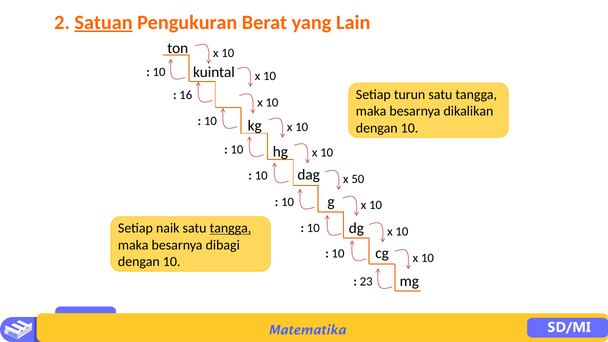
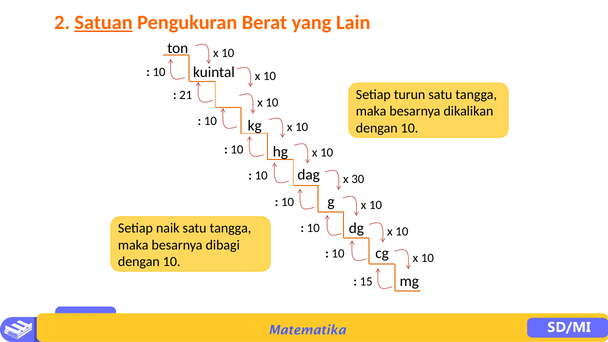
16: 16 -> 21 (186, 95)
50: 50 -> 30 (358, 179)
tangga underline: present -> none (230, 228)
23: 23 -> 15 (366, 281)
